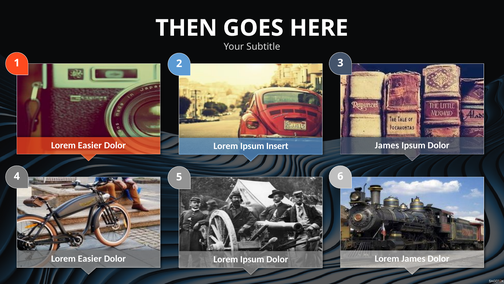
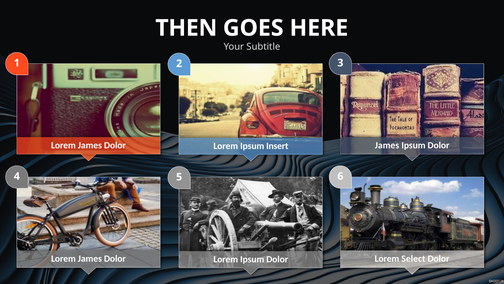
Easier: Easier -> James (90, 145)
Easier: Easier -> James (90, 258)
Lorem James: James -> Select (413, 258)
